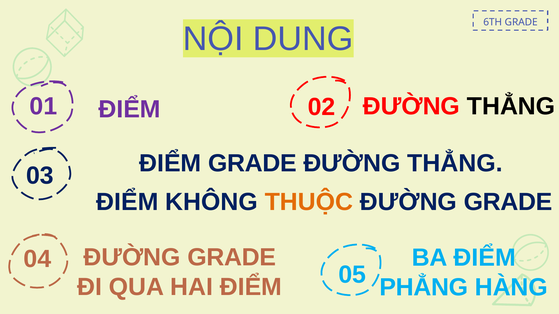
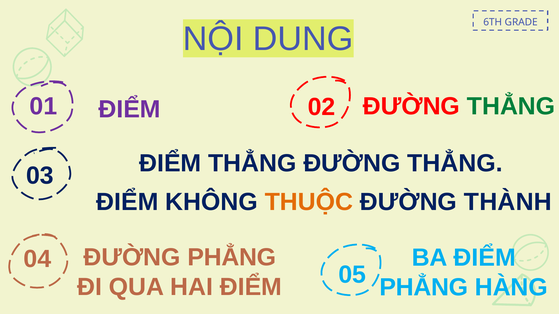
THẲNG colour: black -> green (511, 106)
ĐIỂM GRADE: GRADE -> THẲNG (252, 164)
GRADE: GRADE -> THÀNH (508, 202)
GRADE: GRADE -> PHẲNG (232, 258)
